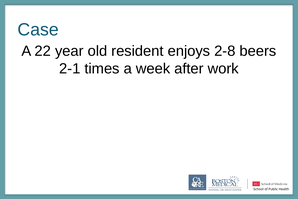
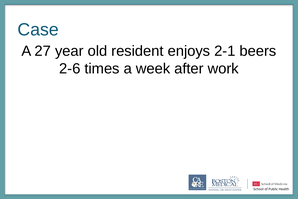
22: 22 -> 27 (43, 51)
2-8: 2-8 -> 2-1 (225, 51)
2-1: 2-1 -> 2-6 (70, 69)
